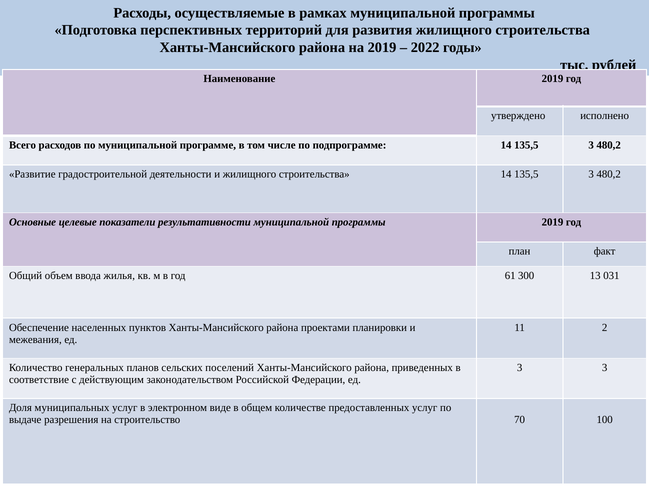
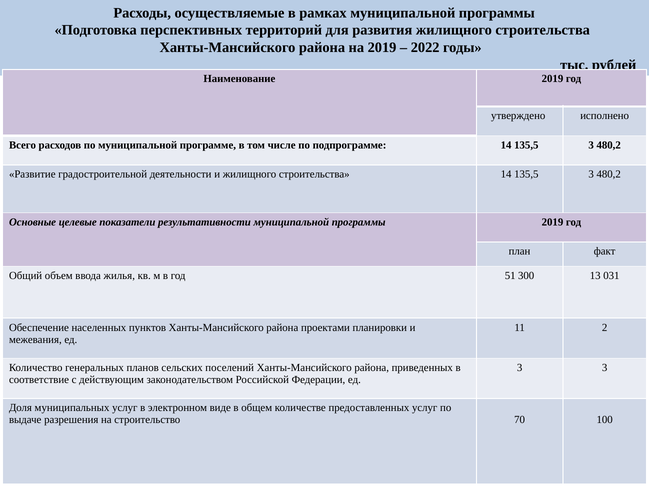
61: 61 -> 51 (510, 275)
